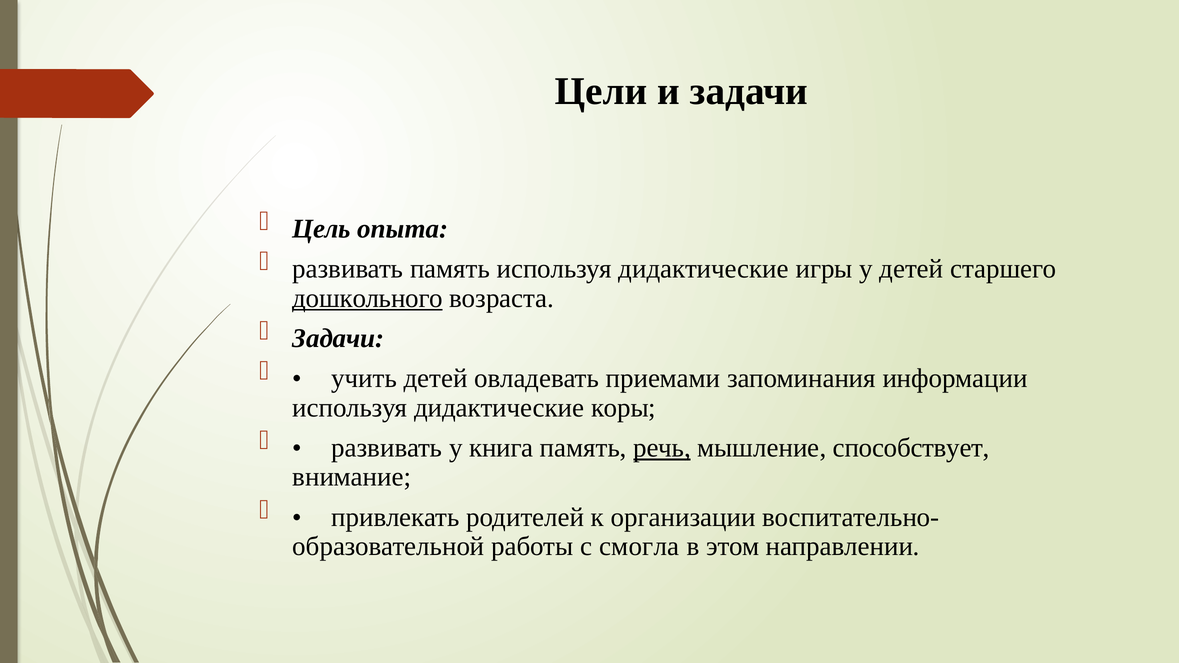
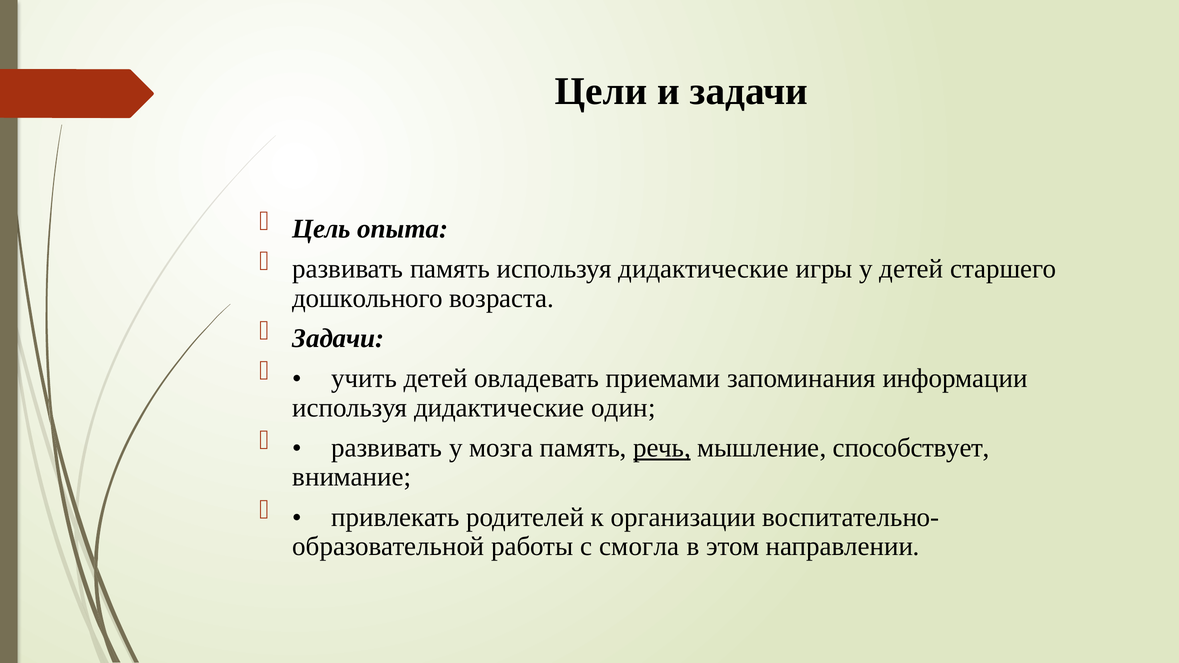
дошкольного underline: present -> none (368, 298)
коры: коры -> один (623, 408)
книга: книга -> мозга (501, 448)
